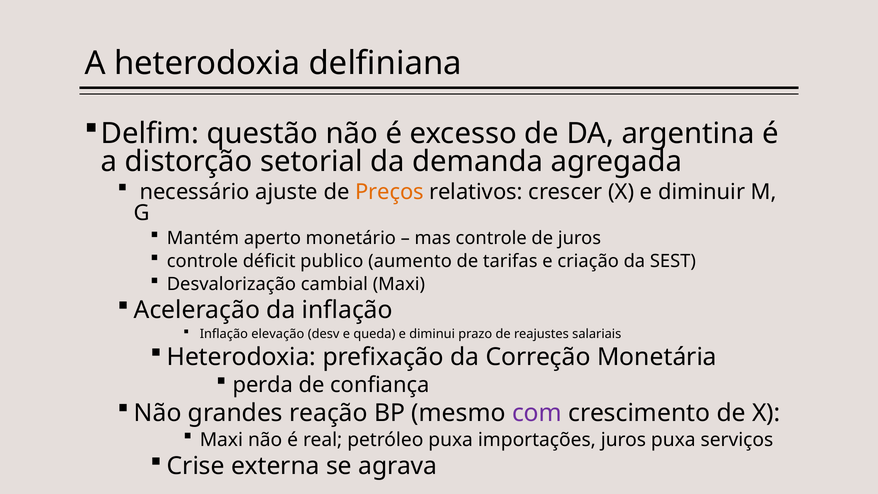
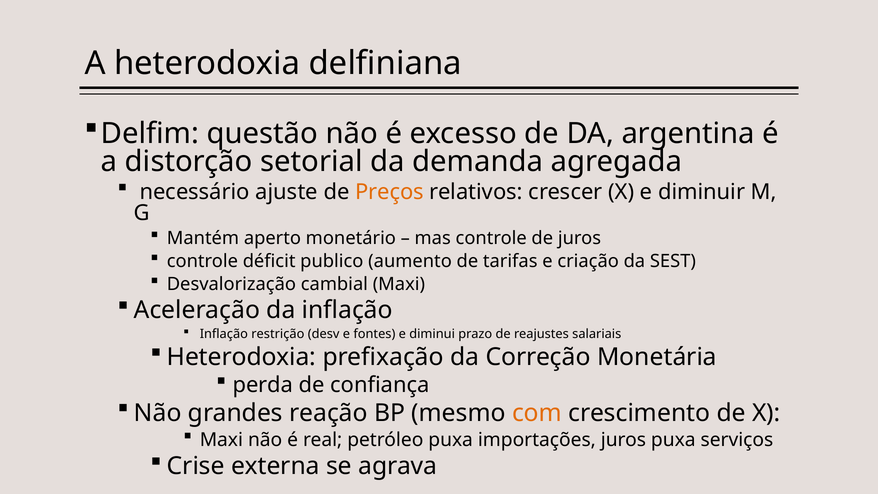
elevação: elevação -> restrição (278, 334)
queda: queda -> fontes (374, 334)
com colour: purple -> orange (537, 413)
